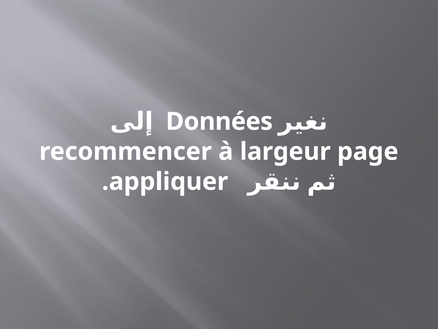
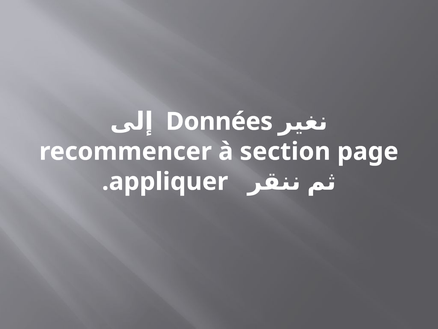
largeur: largeur -> section (285, 151)
